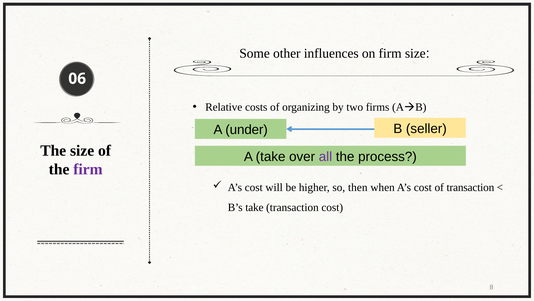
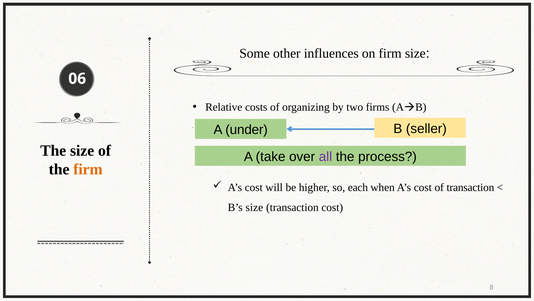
firm colour: purple -> orange (88, 169)
then: then -> each (358, 187)
B’s take: take -> size (254, 207)
